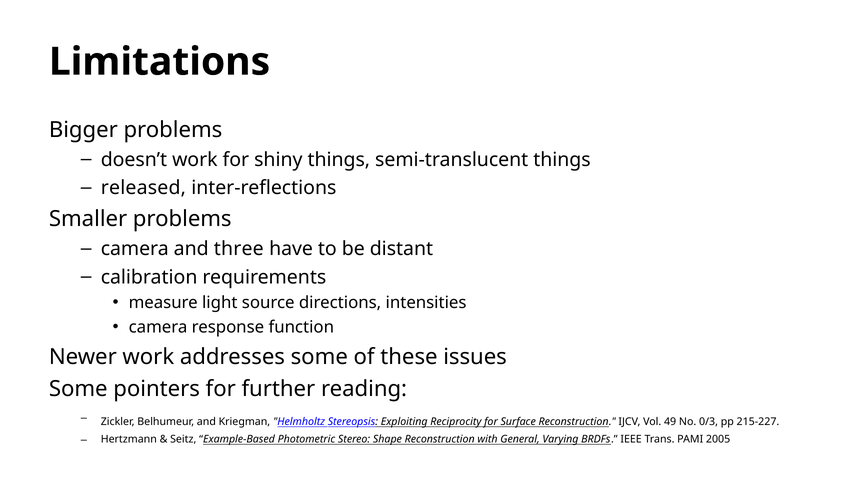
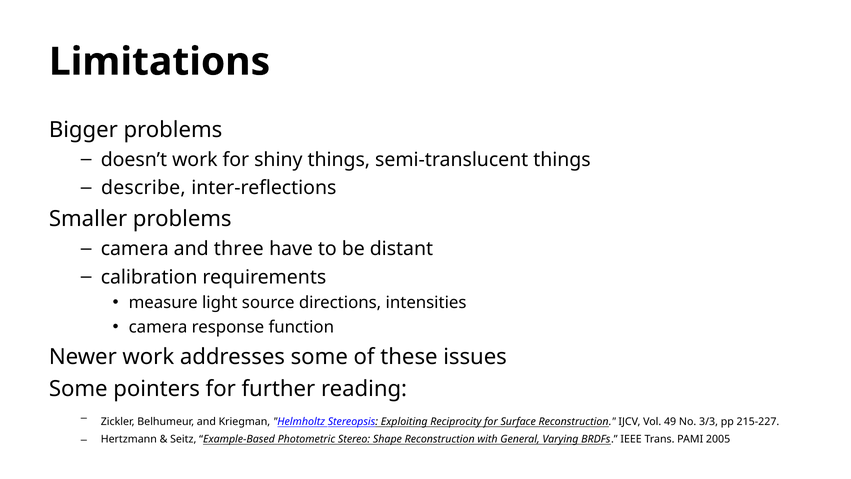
released: released -> describe (143, 188)
0/3: 0/3 -> 3/3 (709, 422)
